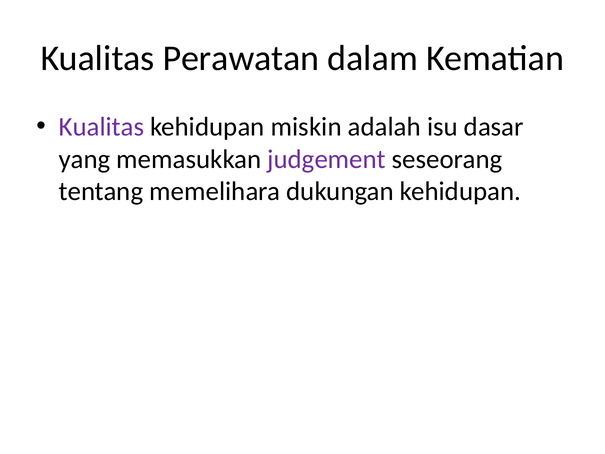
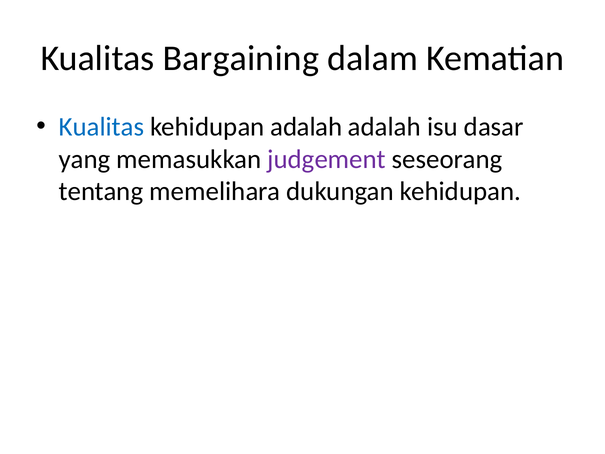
Perawatan: Perawatan -> Bargaining (241, 59)
Kualitas colour: purple -> blue (102, 127)
kehidupan miskin: miskin -> adalah (306, 127)
